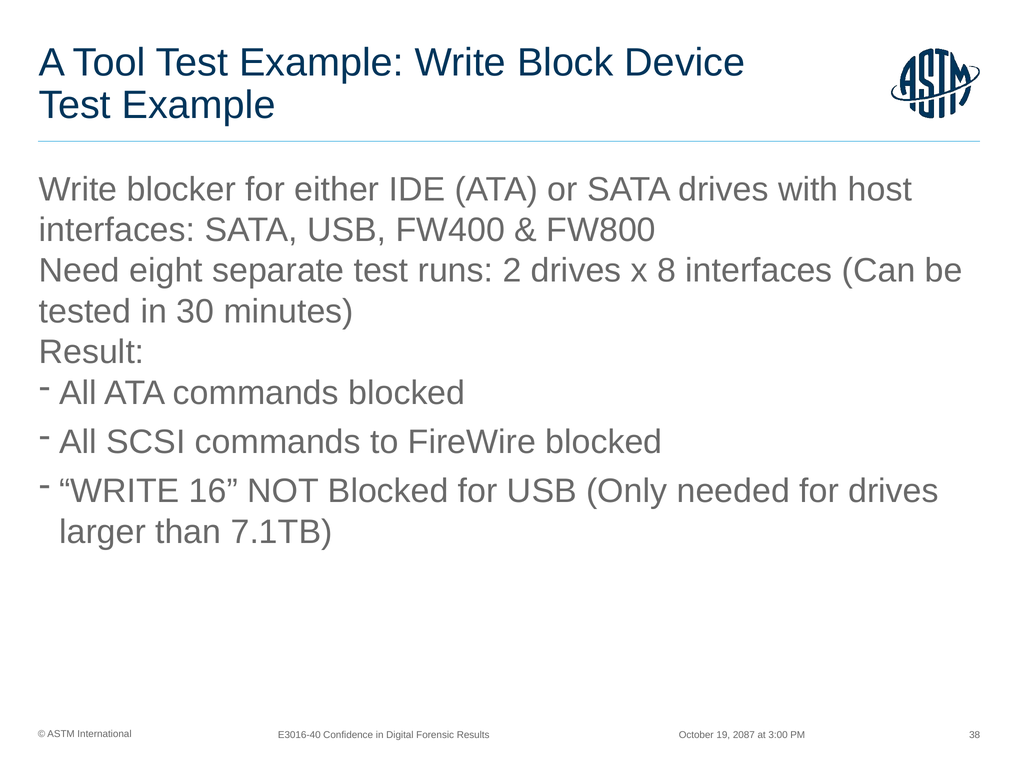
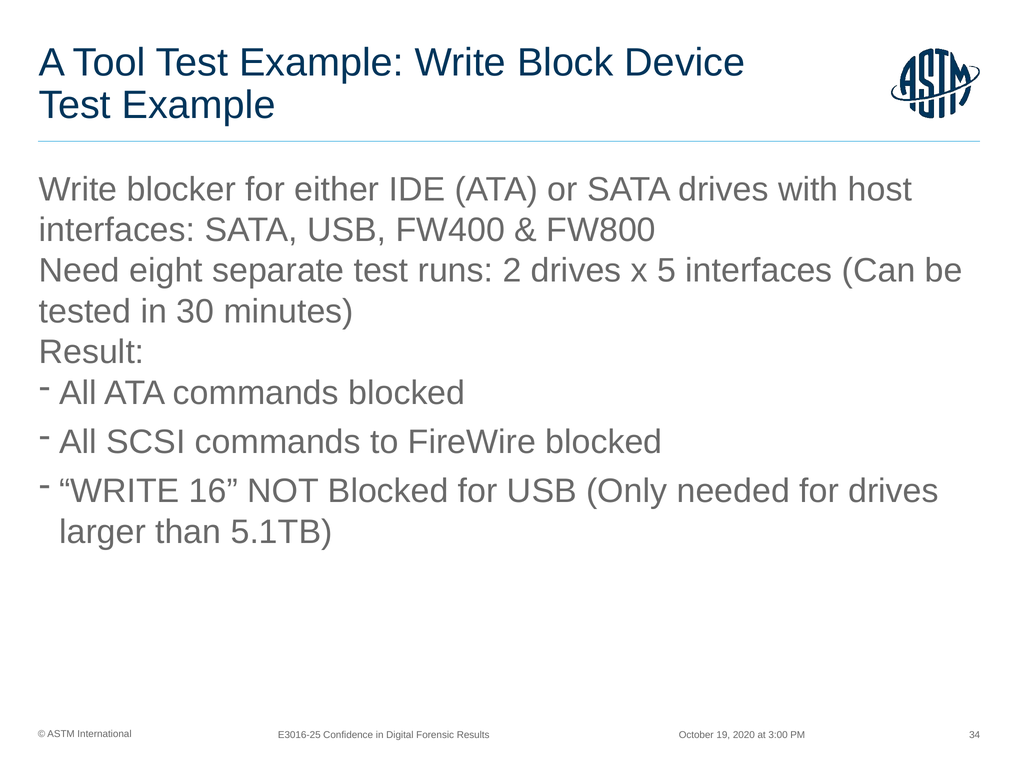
8: 8 -> 5 (667, 271)
7.1TB: 7.1TB -> 5.1TB (282, 532)
E3016-40: E3016-40 -> E3016-25 (299, 736)
38: 38 -> 34 (975, 736)
2087: 2087 -> 2020 (744, 736)
